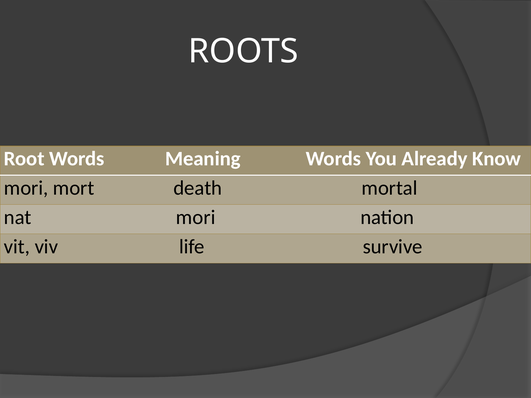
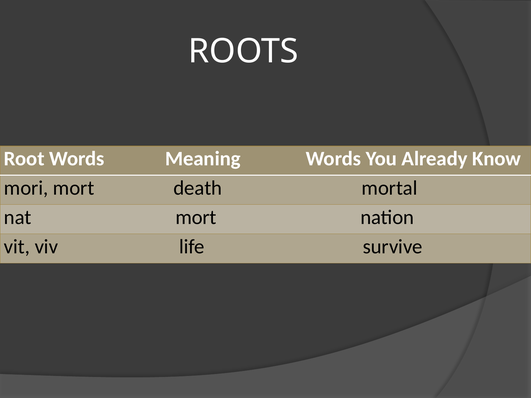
nat mori: mori -> mort (196, 218)
